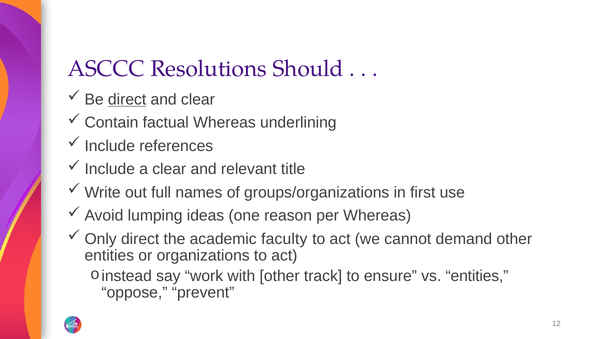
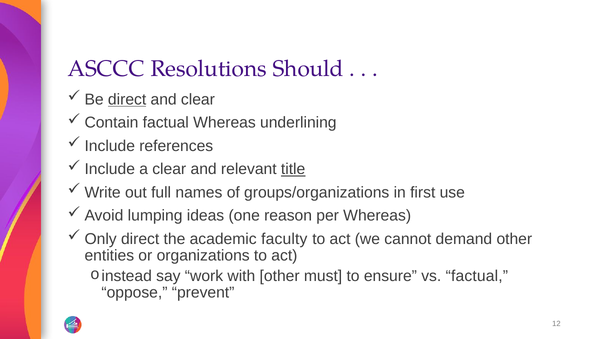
title underline: none -> present (293, 169)
track: track -> must (323, 276)
vs entities: entities -> factual (477, 276)
